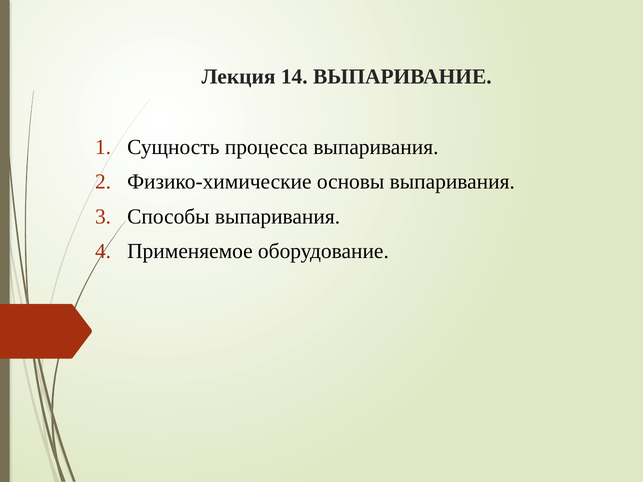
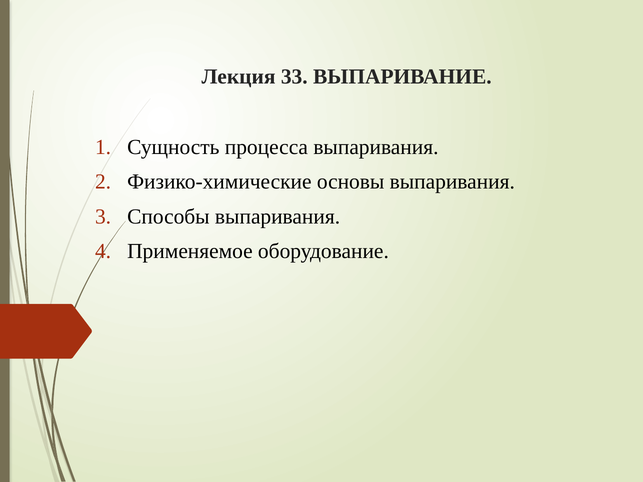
14: 14 -> 33 (294, 77)
